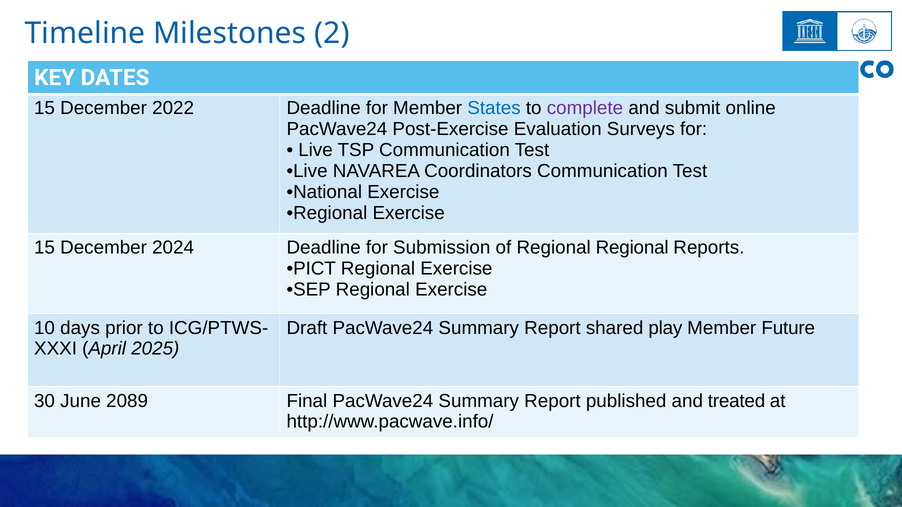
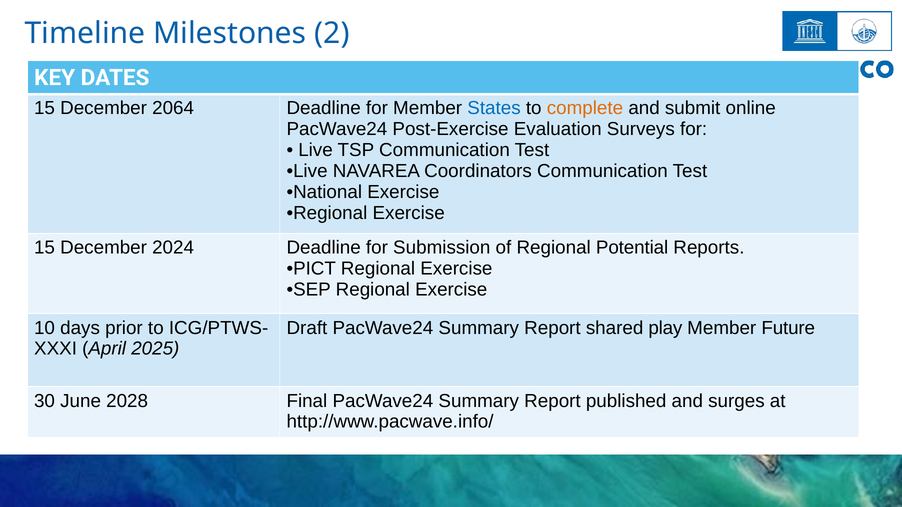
2022: 2022 -> 2064 (173, 108)
complete colour: purple -> orange (585, 108)
Regional Regional: Regional -> Potential (632, 248)
2089: 2089 -> 2028 (127, 401)
treated: treated -> surges (736, 401)
